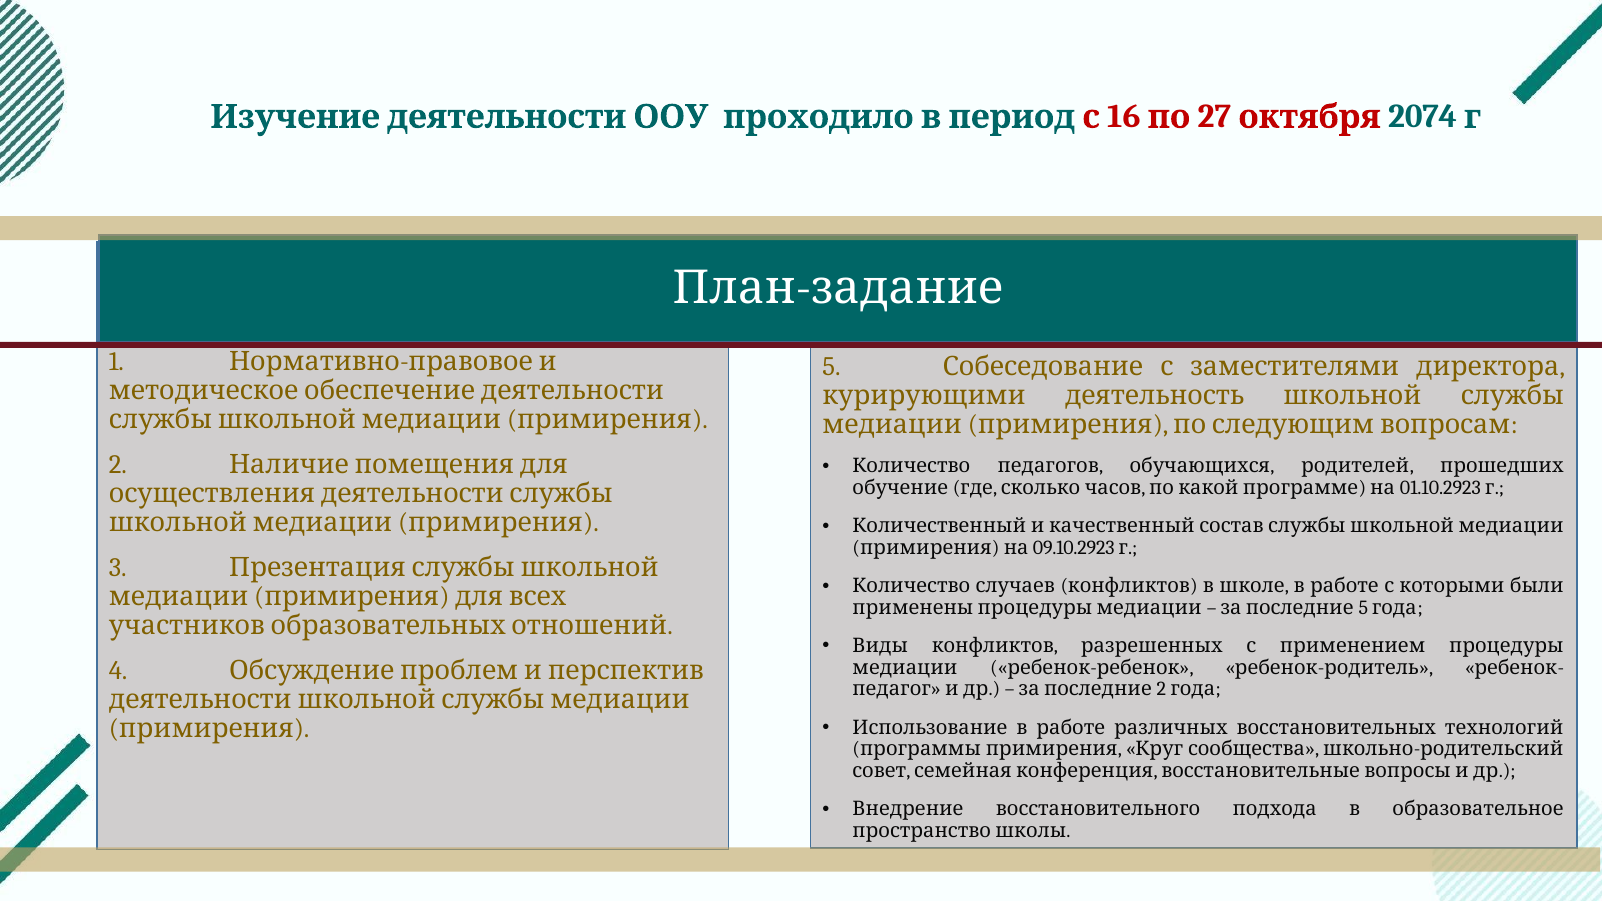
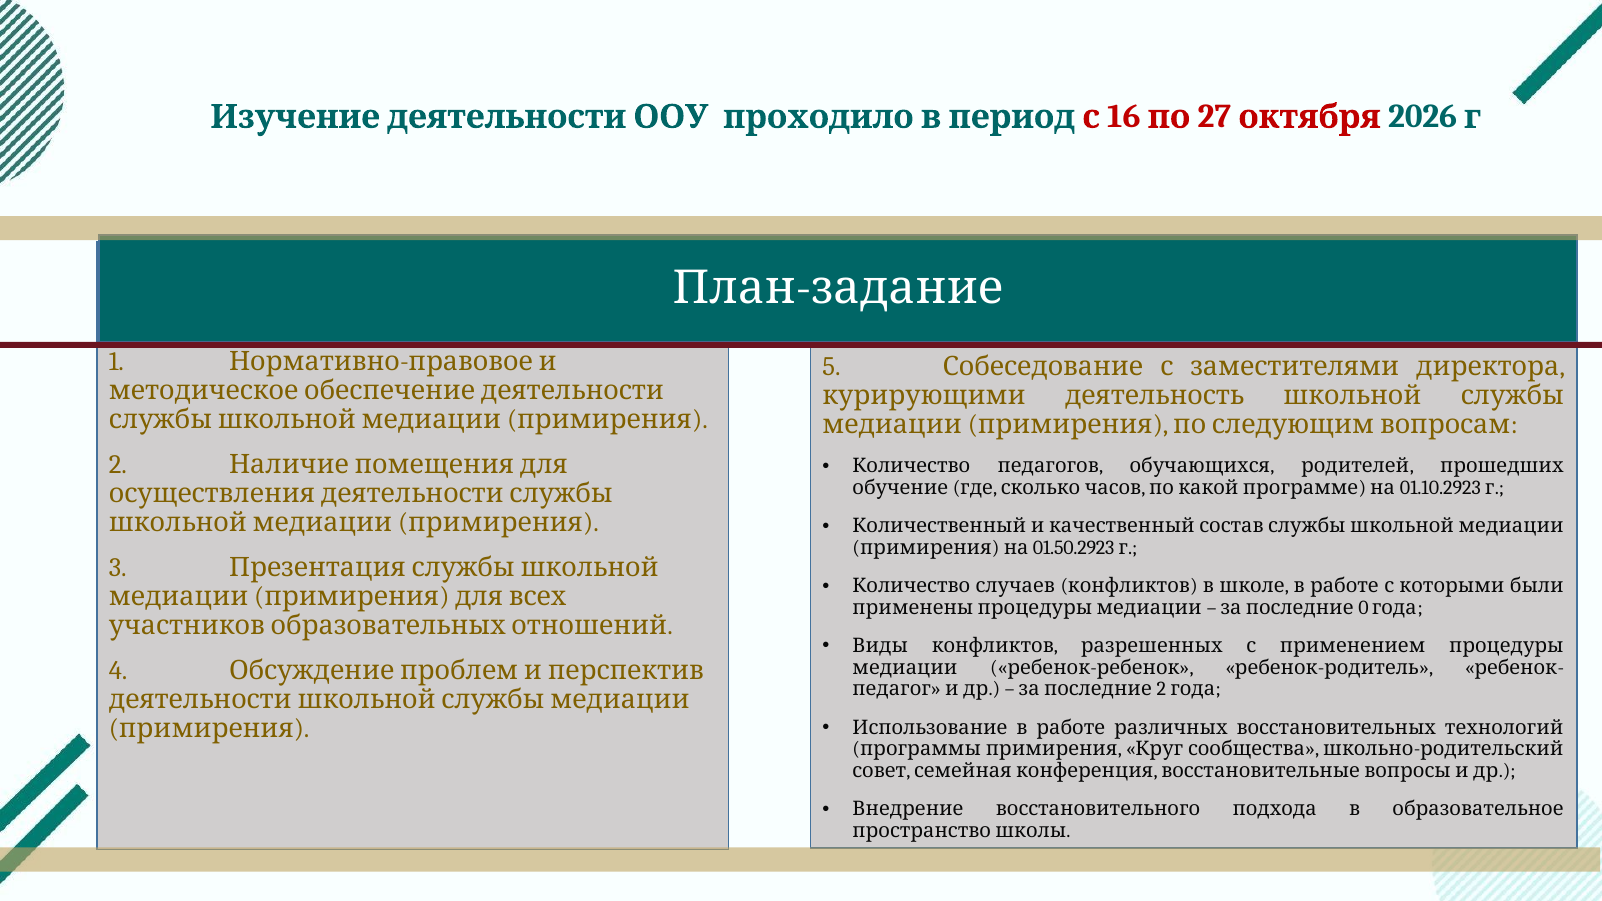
2074: 2074 -> 2026 (1423, 117)
09.10.2923: 09.10.2923 -> 01.50.2923 (1074, 548)
5: 5 -> 0 (1363, 608)
